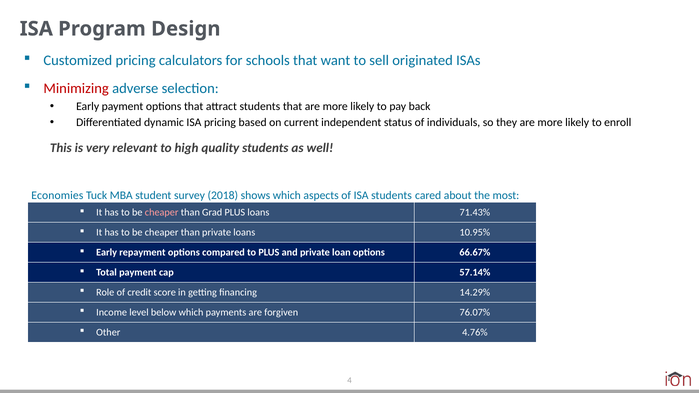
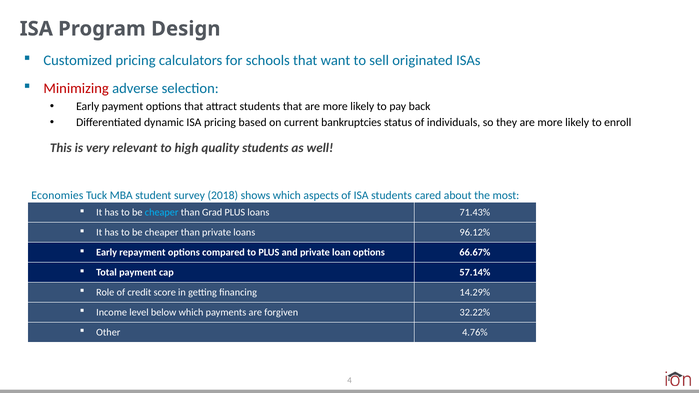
independent: independent -> bankruptcies (351, 122)
cheaper colour: pink -> light blue (162, 212)
10.95%: 10.95% -> 96.12% (475, 232)
76.07%: 76.07% -> 32.22% (475, 312)
